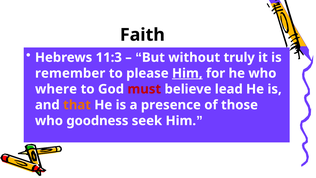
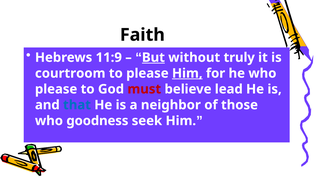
11:3: 11:3 -> 11:9 (109, 57)
But underline: none -> present (153, 57)
remember: remember -> courtroom (70, 73)
where: where -> please (56, 89)
that colour: orange -> blue (77, 105)
presence: presence -> neighbor (171, 105)
